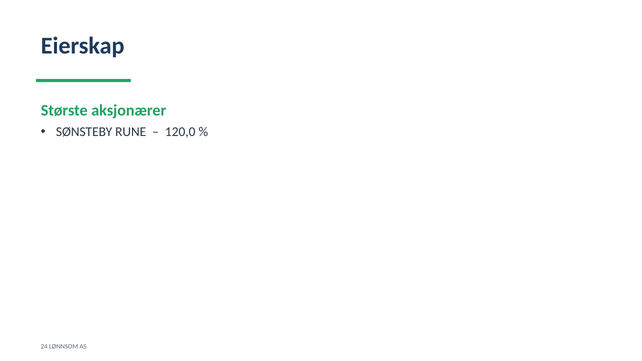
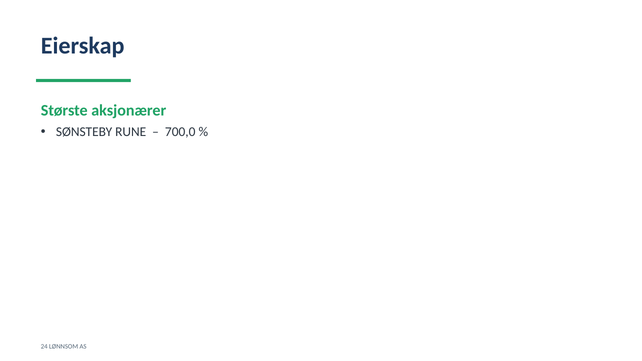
120,0: 120,0 -> 700,0 (180, 132)
